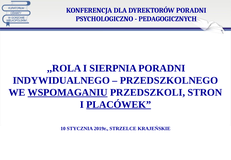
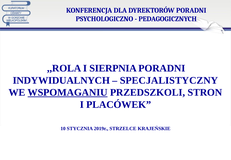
INDYWIDUALNEGO: INDYWIDUALNEGO -> INDYWIDUALNYCH (61, 80)
PRZEDSZKOLNEGO: PRZEDSZKOLNEGO -> SPECJALISTYCZNY (169, 80)
PLACÓWEK underline: present -> none (119, 104)
